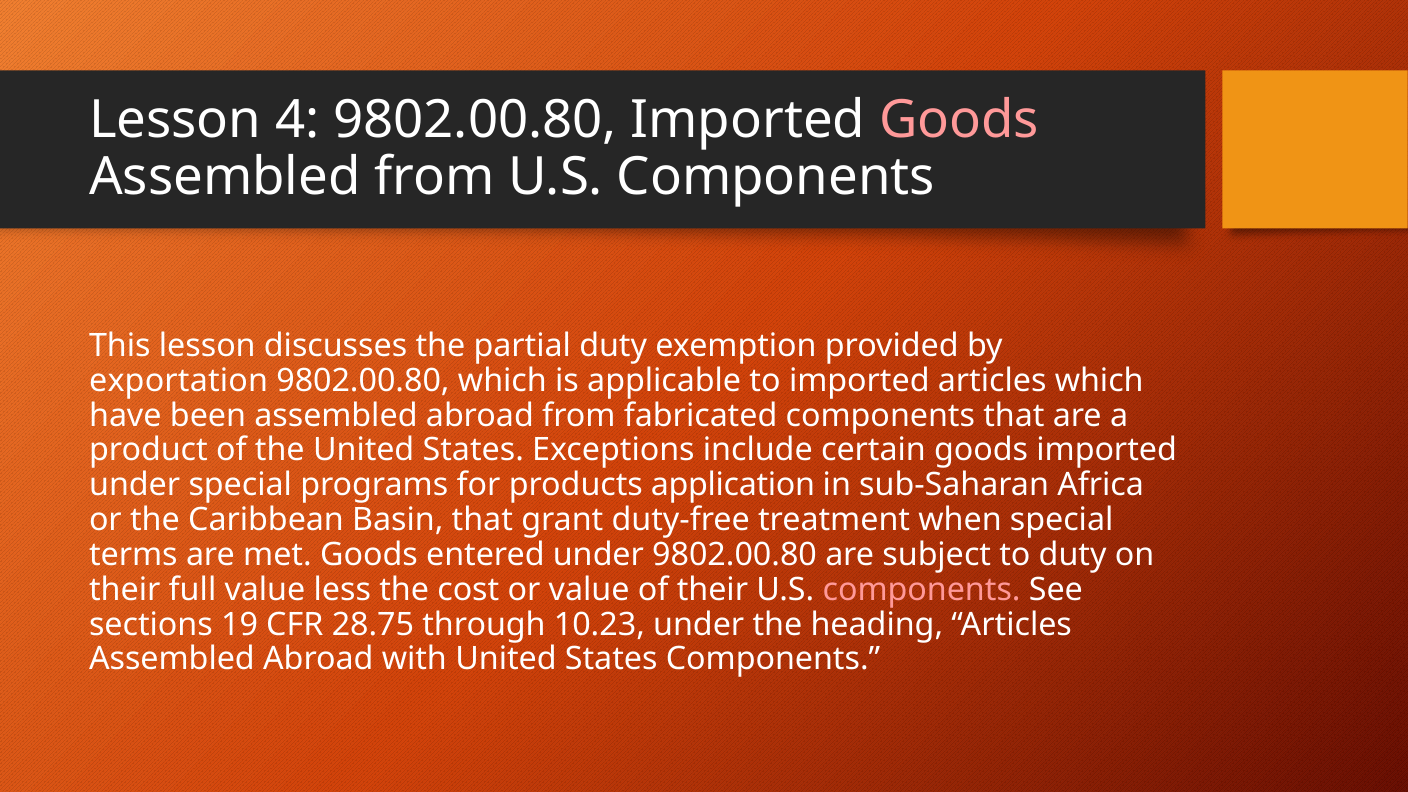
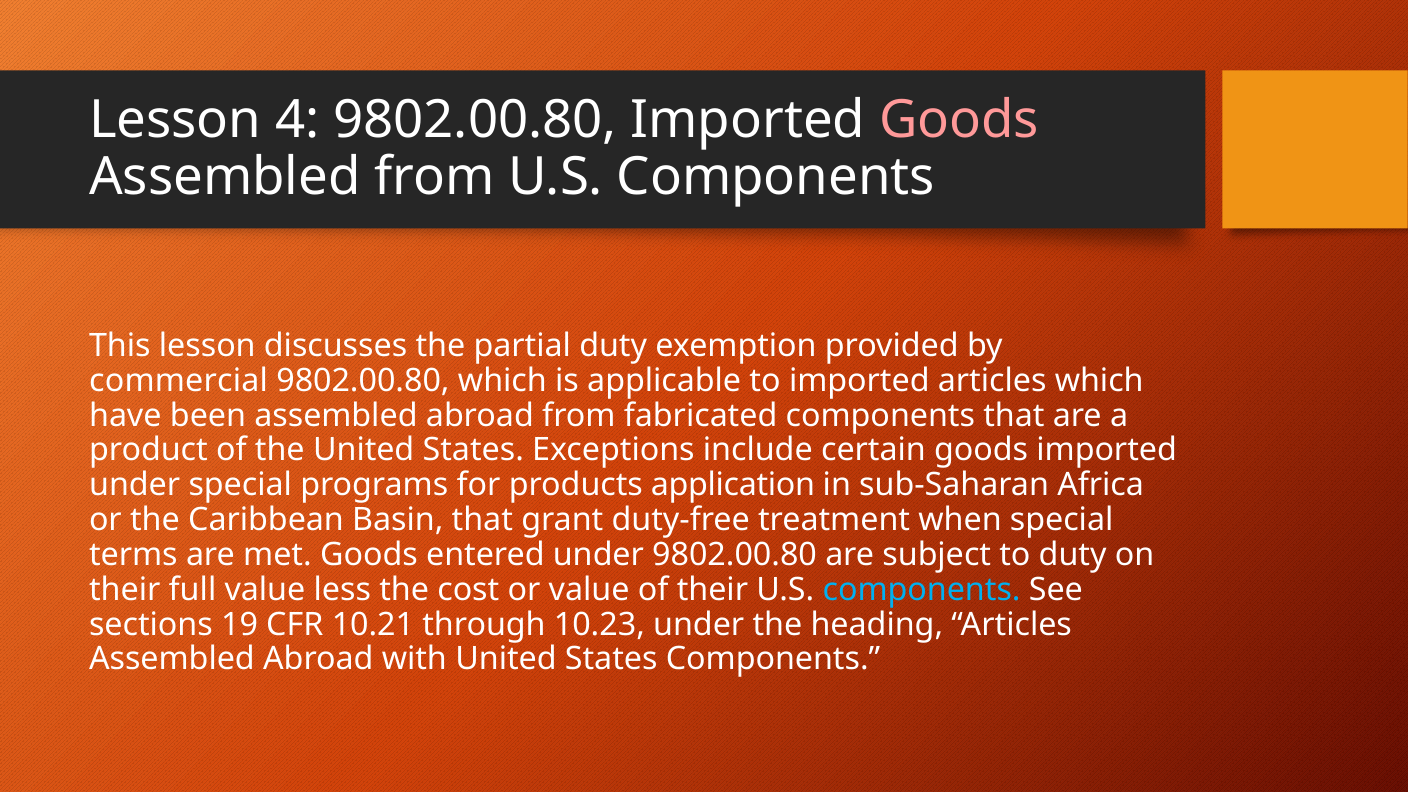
exportation: exportation -> commercial (179, 381)
components colour: pink -> light blue (922, 590)
28.75: 28.75 -> 10.21 (373, 624)
